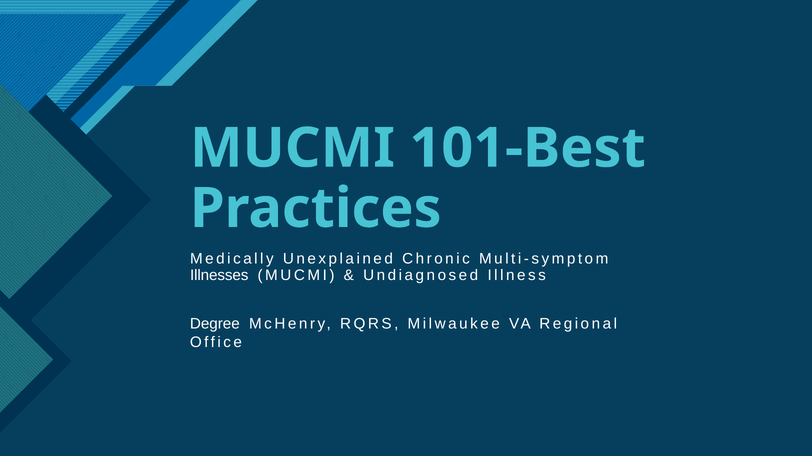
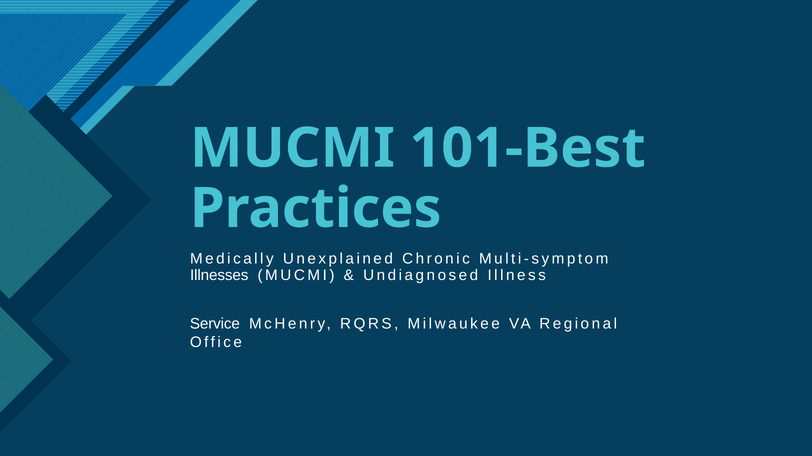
Degree: Degree -> Service (215, 324)
